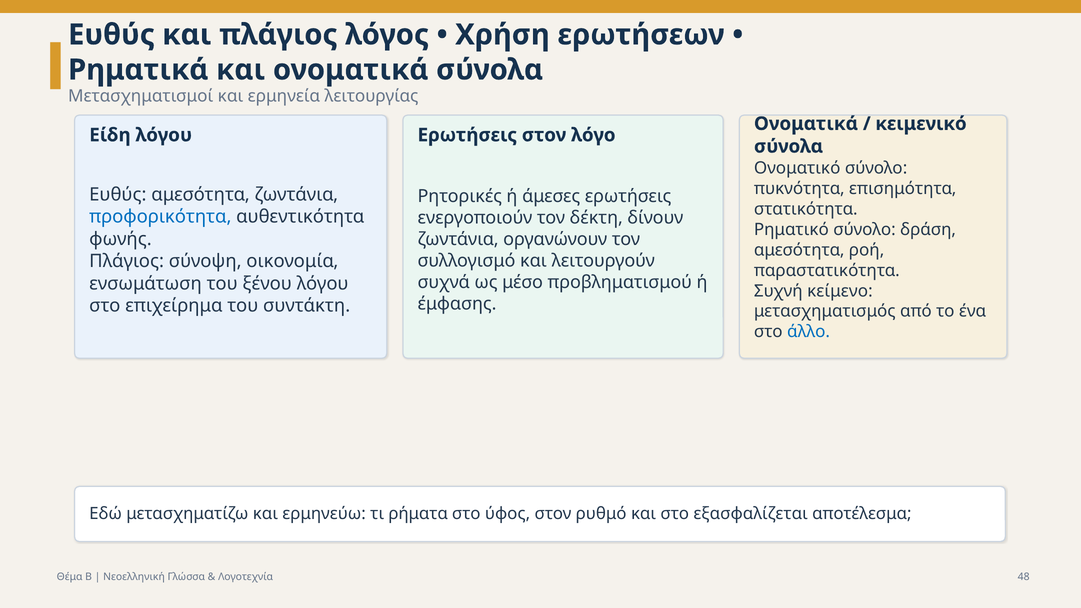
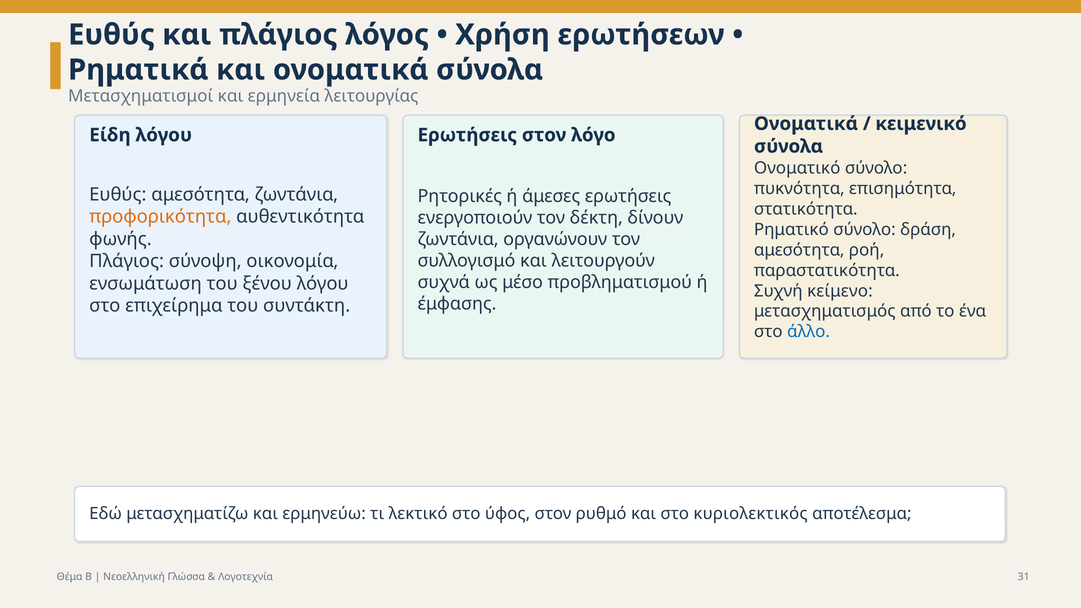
προφορικότητα colour: blue -> orange (160, 217)
ρήματα: ρήματα -> λεκτικό (418, 514)
εξασφαλίζεται: εξασφαλίζεται -> κυριολεκτικός (751, 514)
48: 48 -> 31 (1024, 577)
